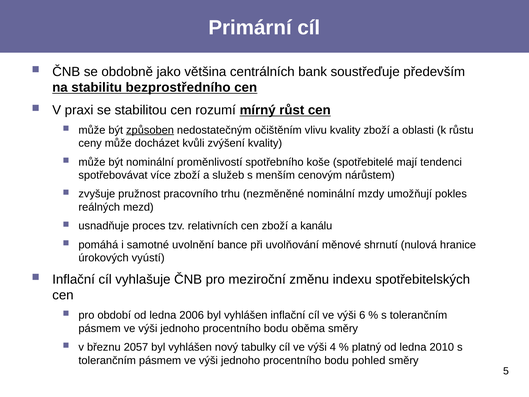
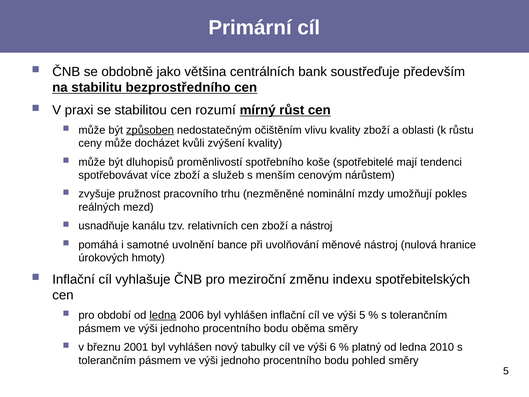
být nominální: nominální -> dluhopisů (150, 162)
proces: proces -> kanálu (149, 226)
a kanálu: kanálu -> nástroj (316, 226)
měnové shrnutí: shrnutí -> nástroj (381, 245)
vyústí: vyústí -> hmoty (148, 258)
ledna underline: none -> present (163, 315)
výši 6: 6 -> 5 (362, 315)
2057: 2057 -> 2001 (136, 347)
4: 4 -> 6 (333, 347)
